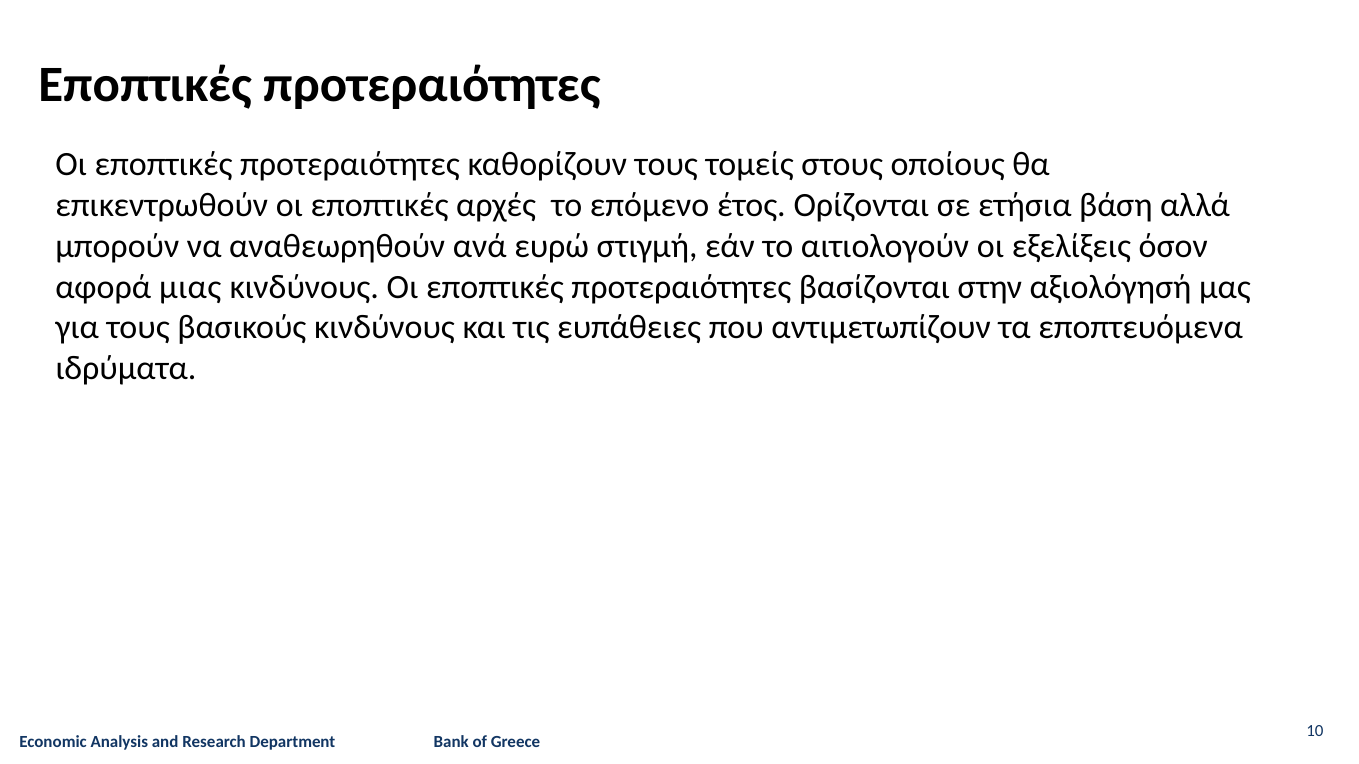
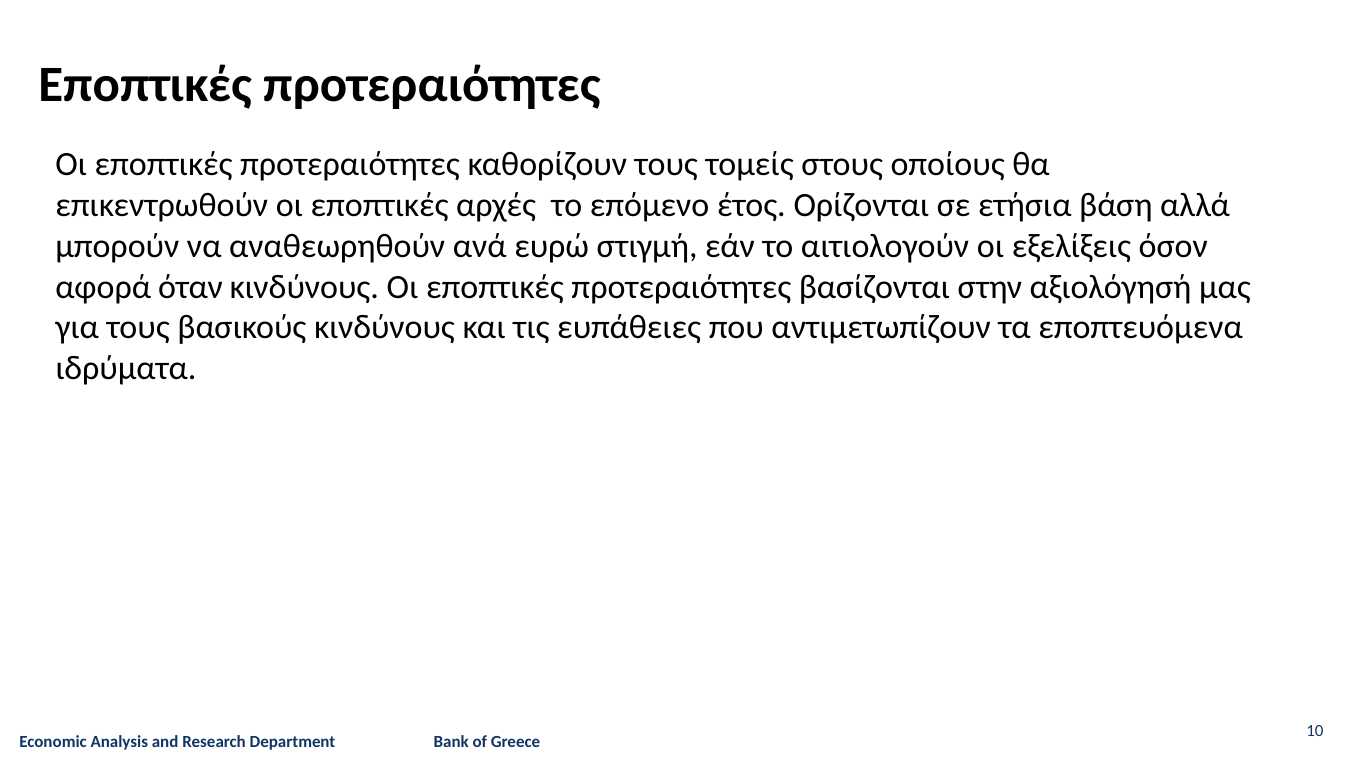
μιας: μιας -> όταν (190, 287)
